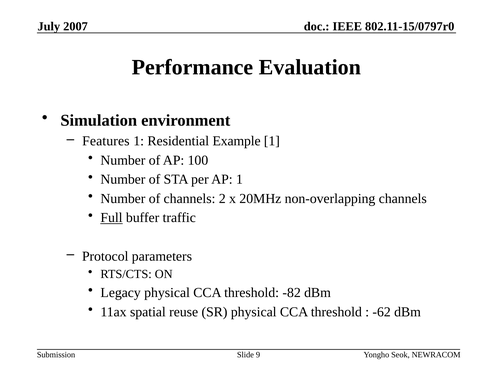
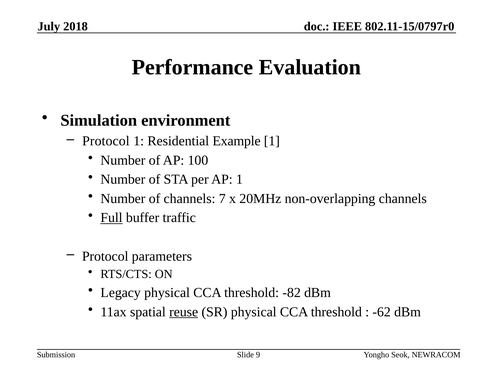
2007: 2007 -> 2018 (76, 26)
Features: Features -> Protocol (106, 141)
2: 2 -> 7 (222, 198)
reuse underline: none -> present (184, 312)
